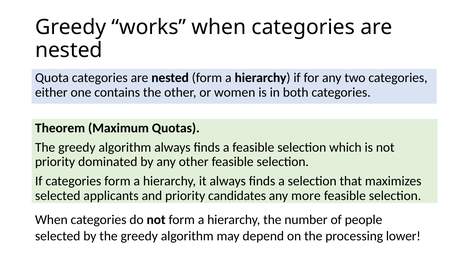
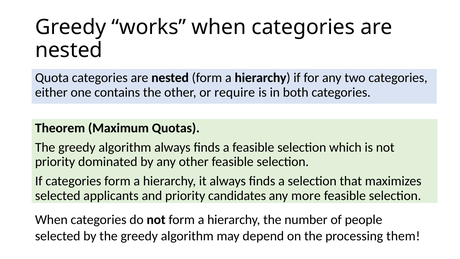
women: women -> require (235, 92)
lower: lower -> them (403, 236)
